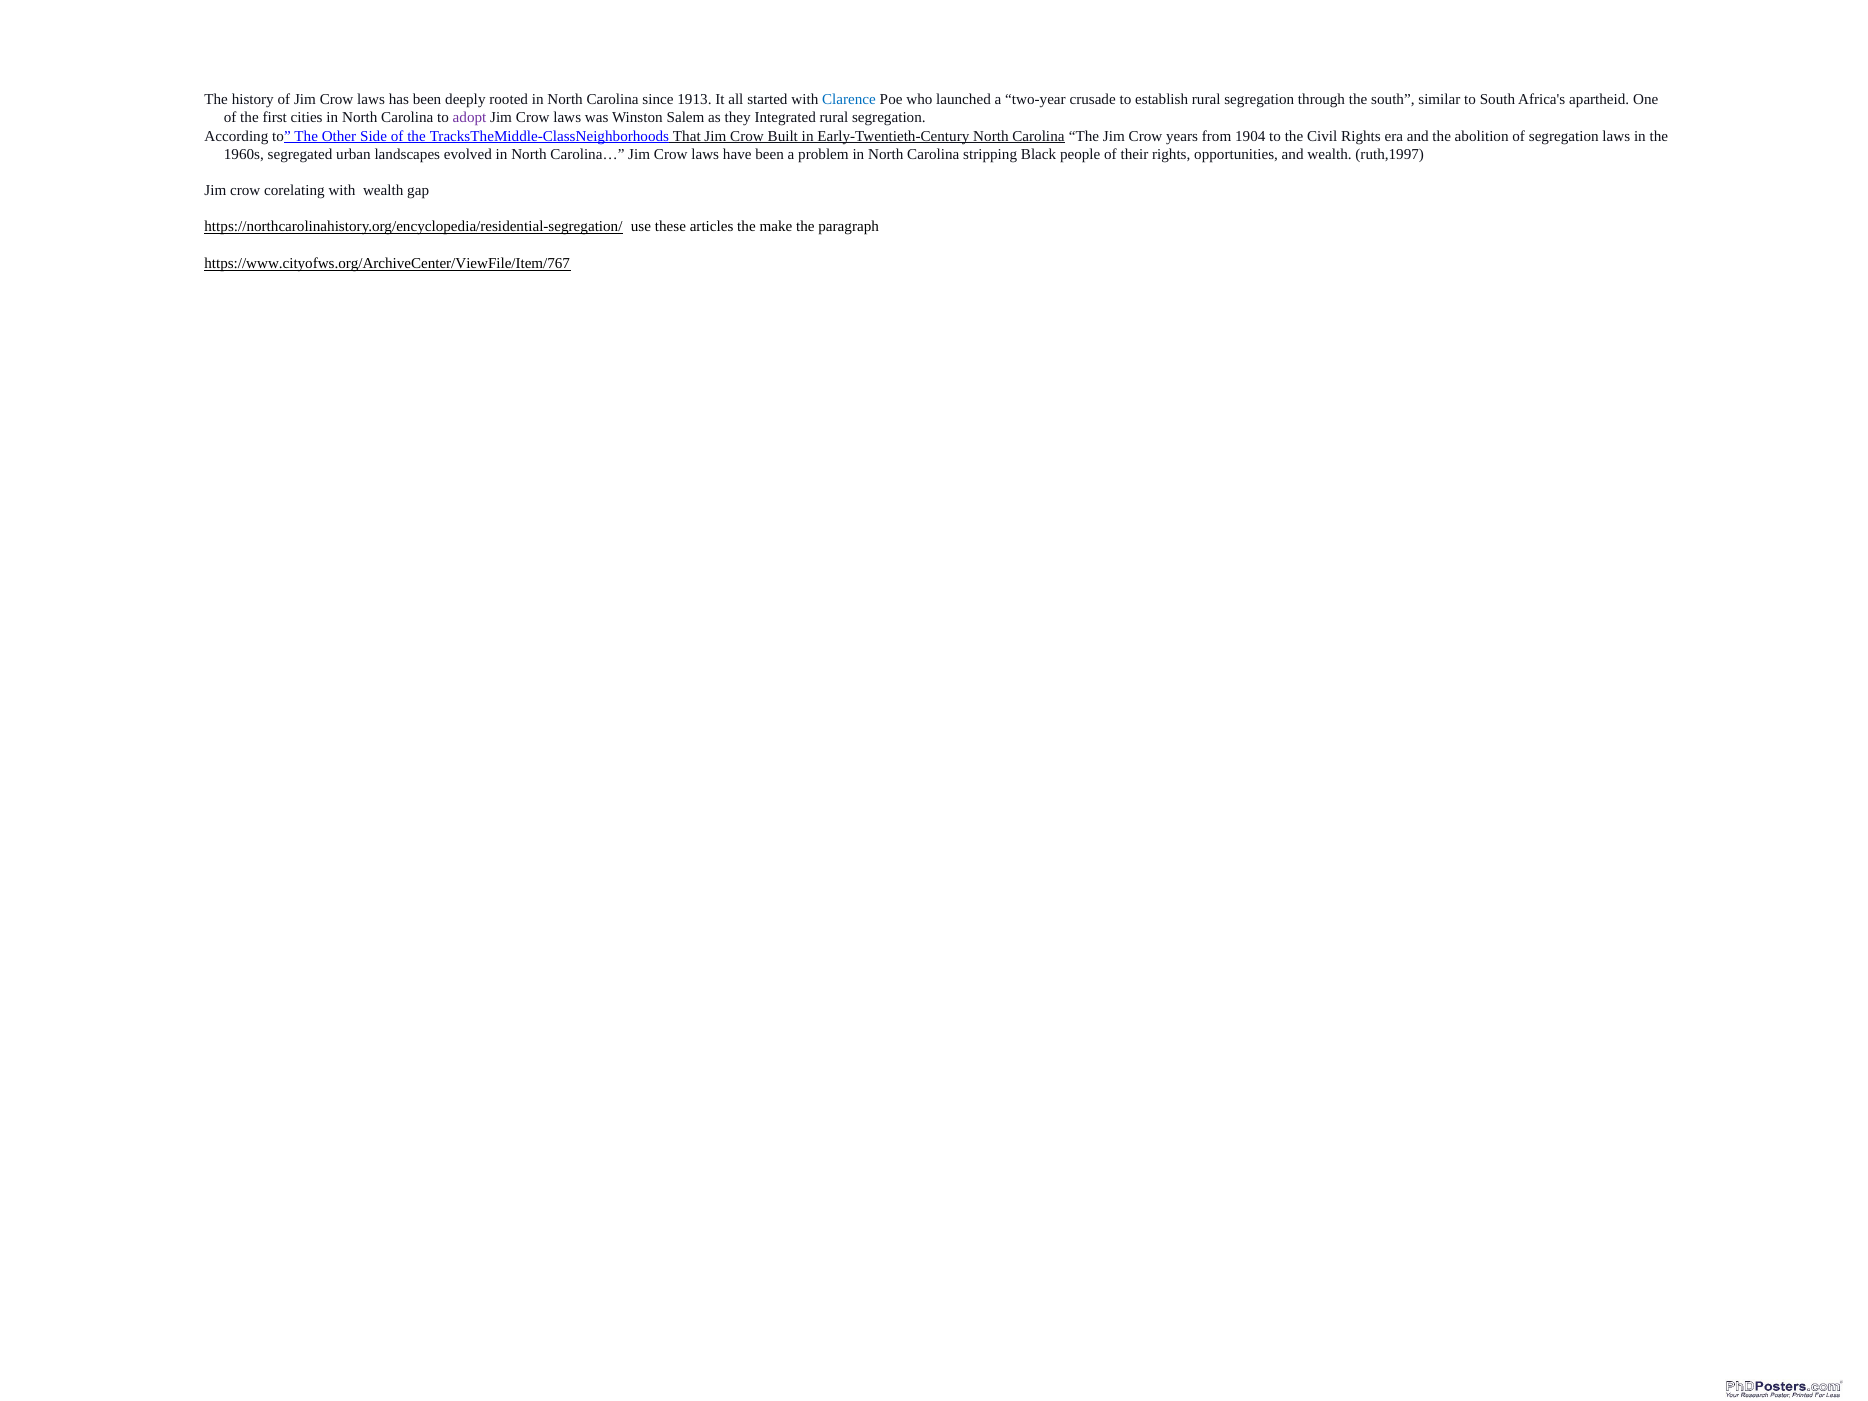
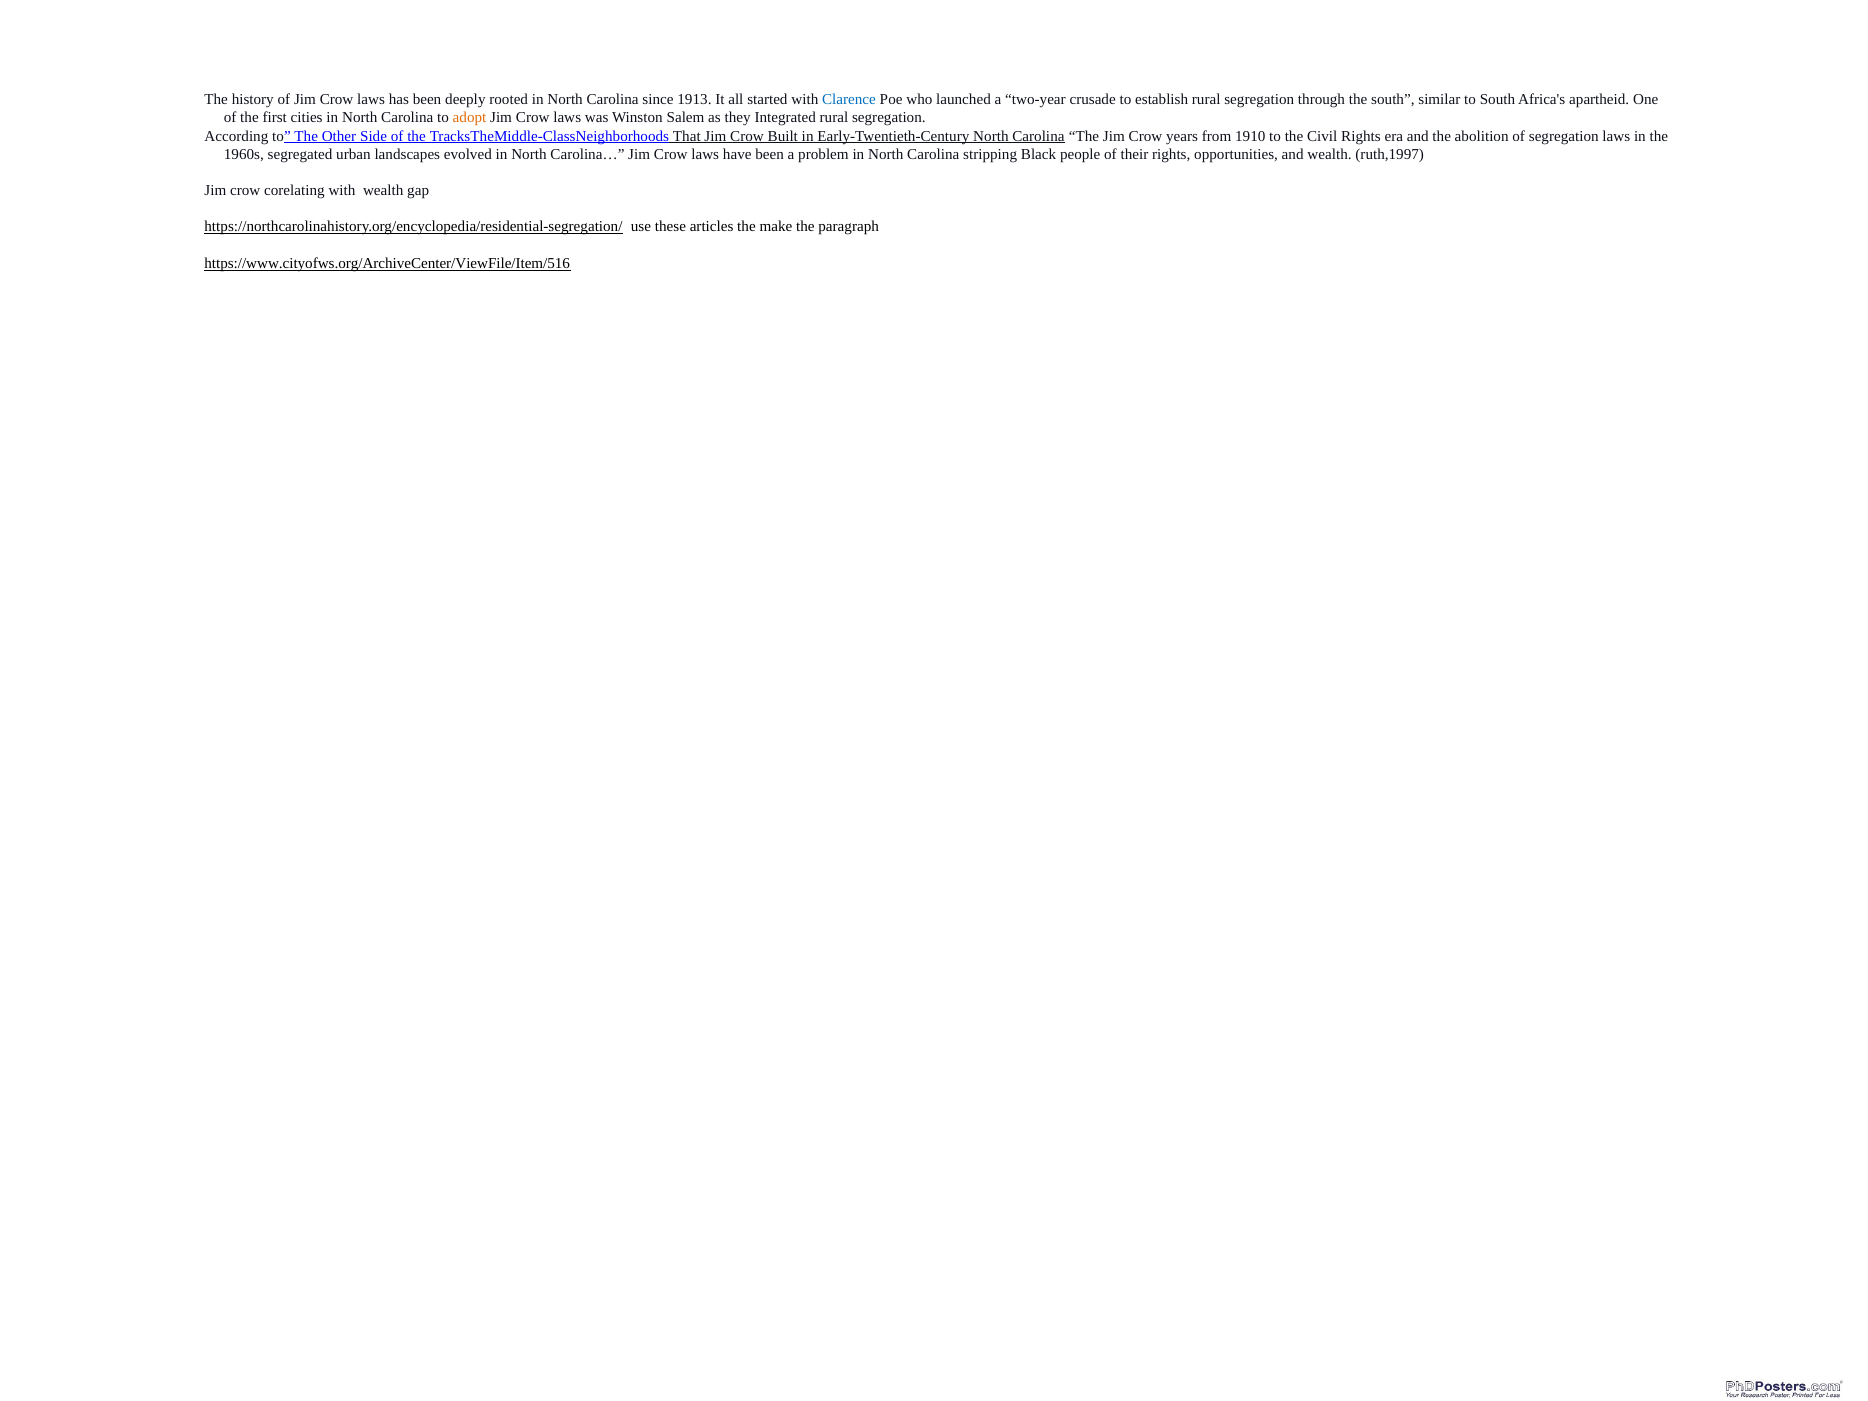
adopt colour: purple -> orange (470, 118)
1904: 1904 -> 1910 (1250, 136)
https://www.cityofws.org/ArchiveCenter/ViewFile/Item/767: https://www.cityofws.org/ArchiveCenter/ViewFile/Item/767 -> https://www.cityofws.org/ArchiveCenter/ViewFile/Item/516 (387, 263)
